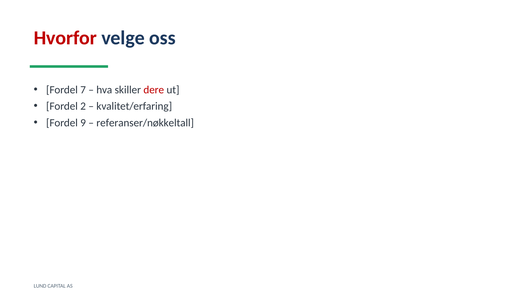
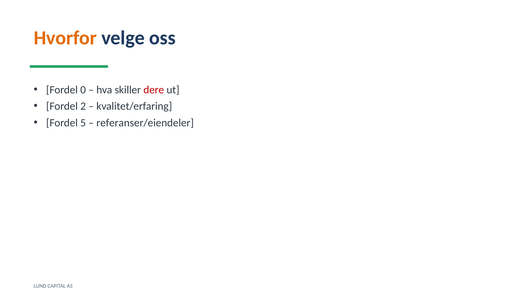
Hvorfor colour: red -> orange (65, 38)
7: 7 -> 0 (83, 90)
9: 9 -> 5 (83, 123)
referanser/nøkkeltall: referanser/nøkkeltall -> referanser/eiendeler (145, 123)
